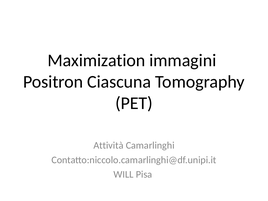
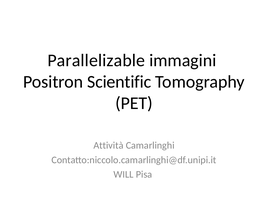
Maximization: Maximization -> Parallelizable (96, 60)
Ciascuna: Ciascuna -> Scientific (119, 82)
